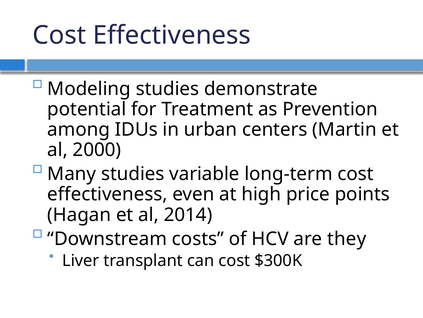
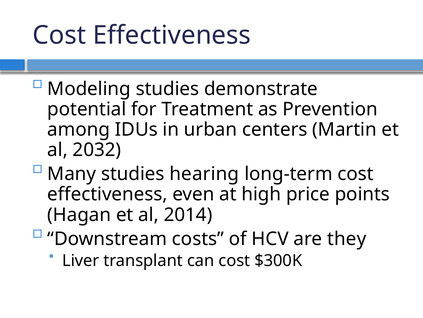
2000: 2000 -> 2032 (97, 150)
variable: variable -> hearing (204, 174)
